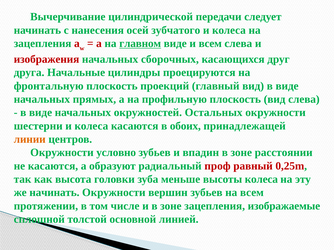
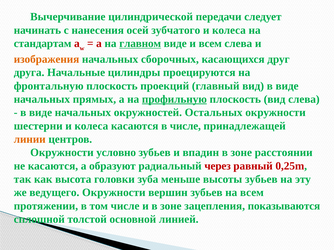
зацепления: зацепления -> стандартам (43, 44)
изображения colour: red -> orange (47, 59)
профильную underline: none -> present (174, 99)
в обоих: обоих -> числе (185, 126)
проф: проф -> через (218, 166)
высоты колеса: колеса -> зубьев (261, 180)
же начинать: начинать -> ведущего (54, 193)
изображаемые: изображаемые -> показываются (284, 206)
